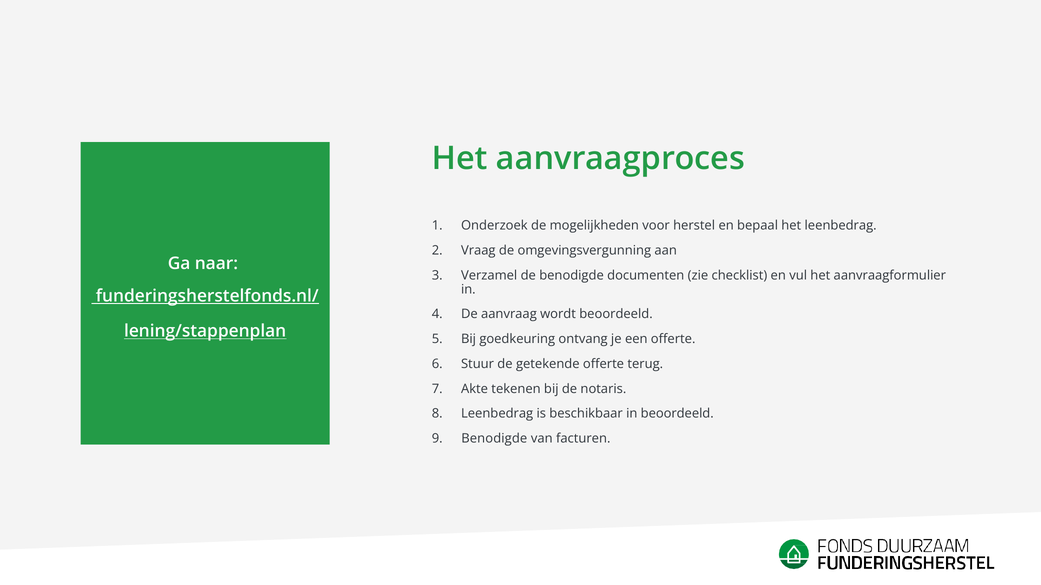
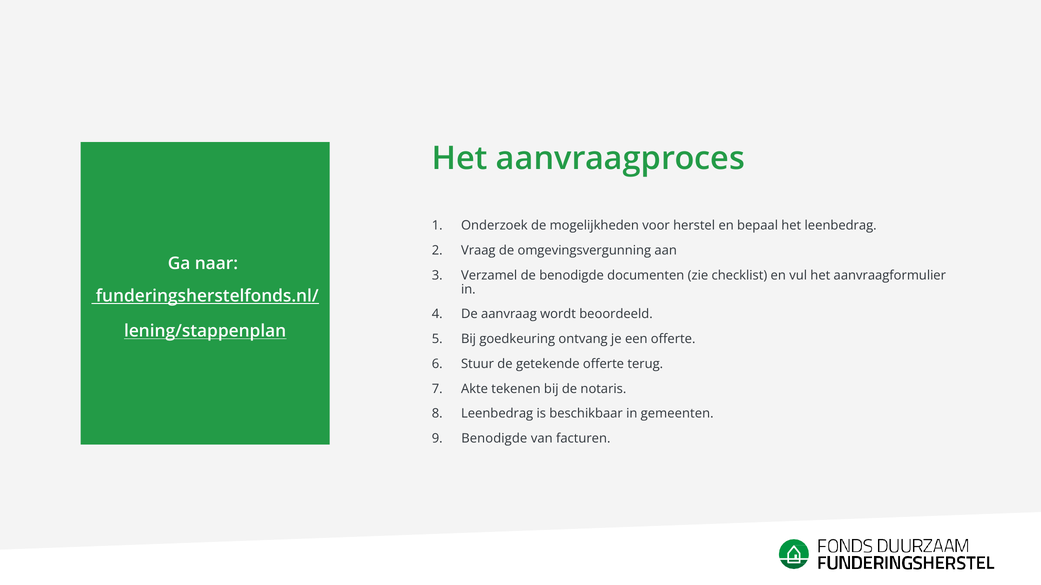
in beoordeeld: beoordeeld -> gemeenten (677, 414)
